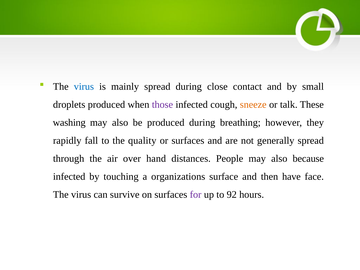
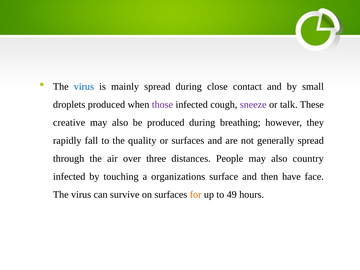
sneeze colour: orange -> purple (253, 105)
washing: washing -> creative (69, 123)
hand: hand -> three (156, 159)
because: because -> country (308, 159)
for colour: purple -> orange (196, 195)
92: 92 -> 49 (232, 195)
